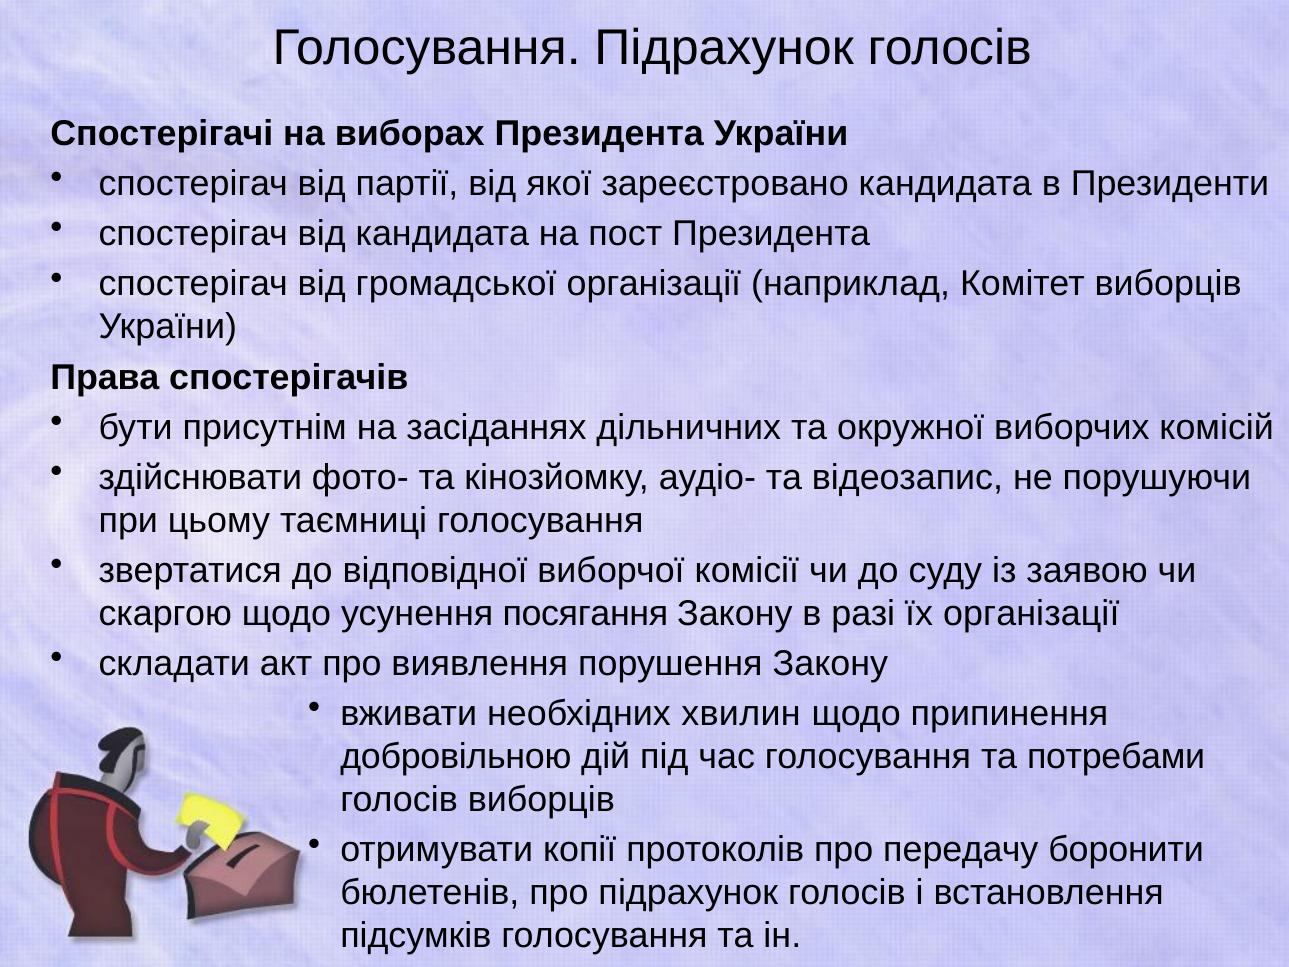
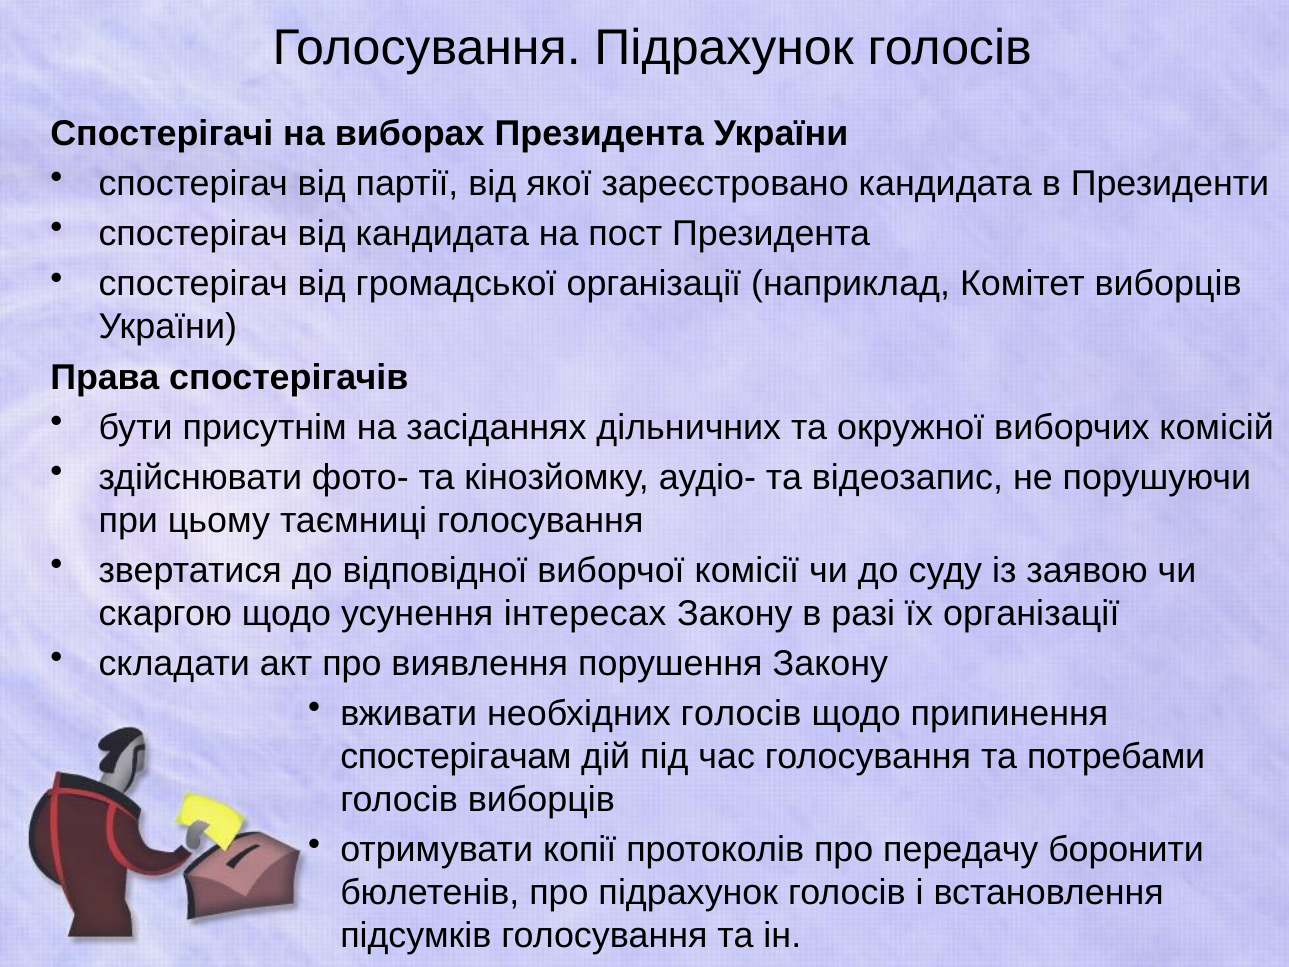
посягання: посягання -> інтересах (585, 613)
необхідних хвилин: хвилин -> голосів (741, 714)
добровільною: добровільною -> спостерігачам (456, 757)
